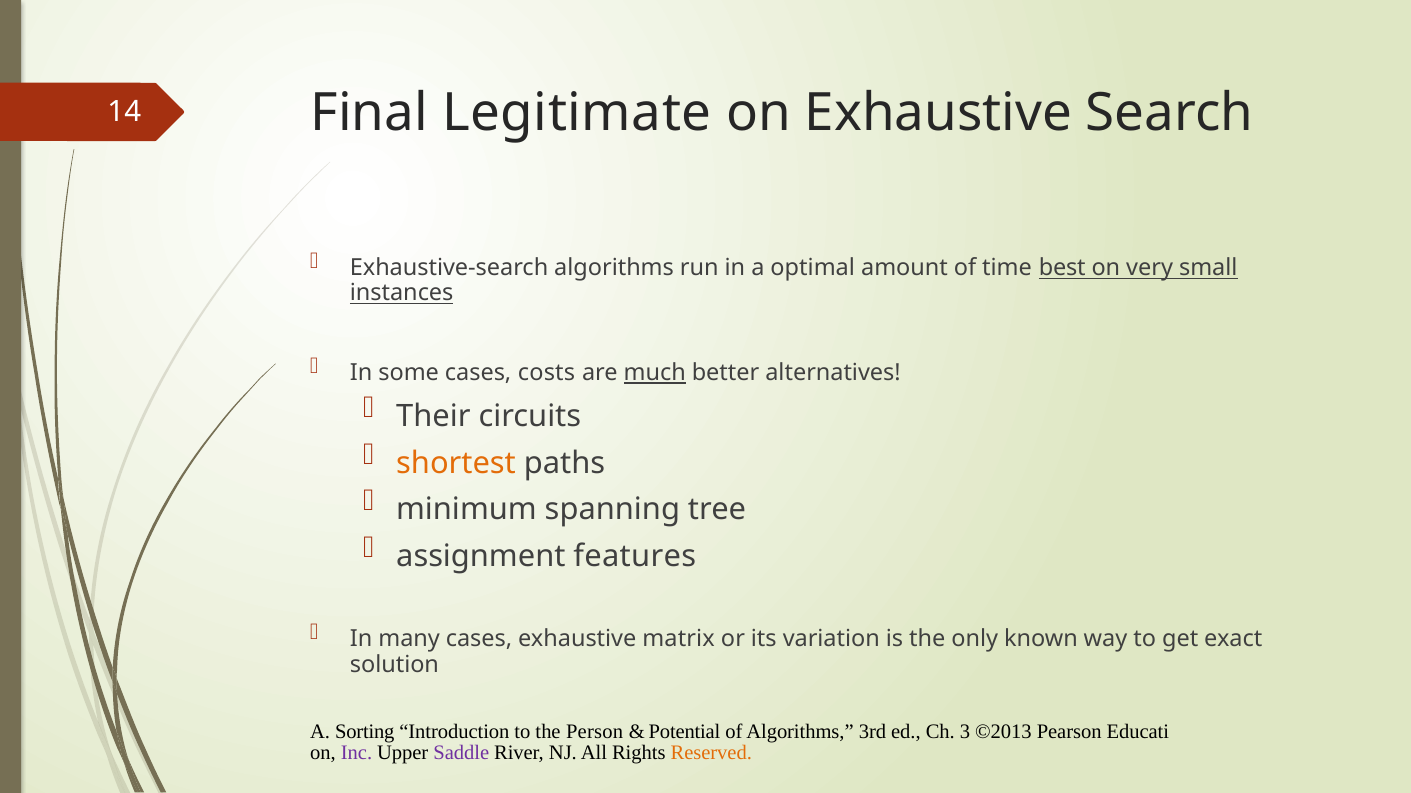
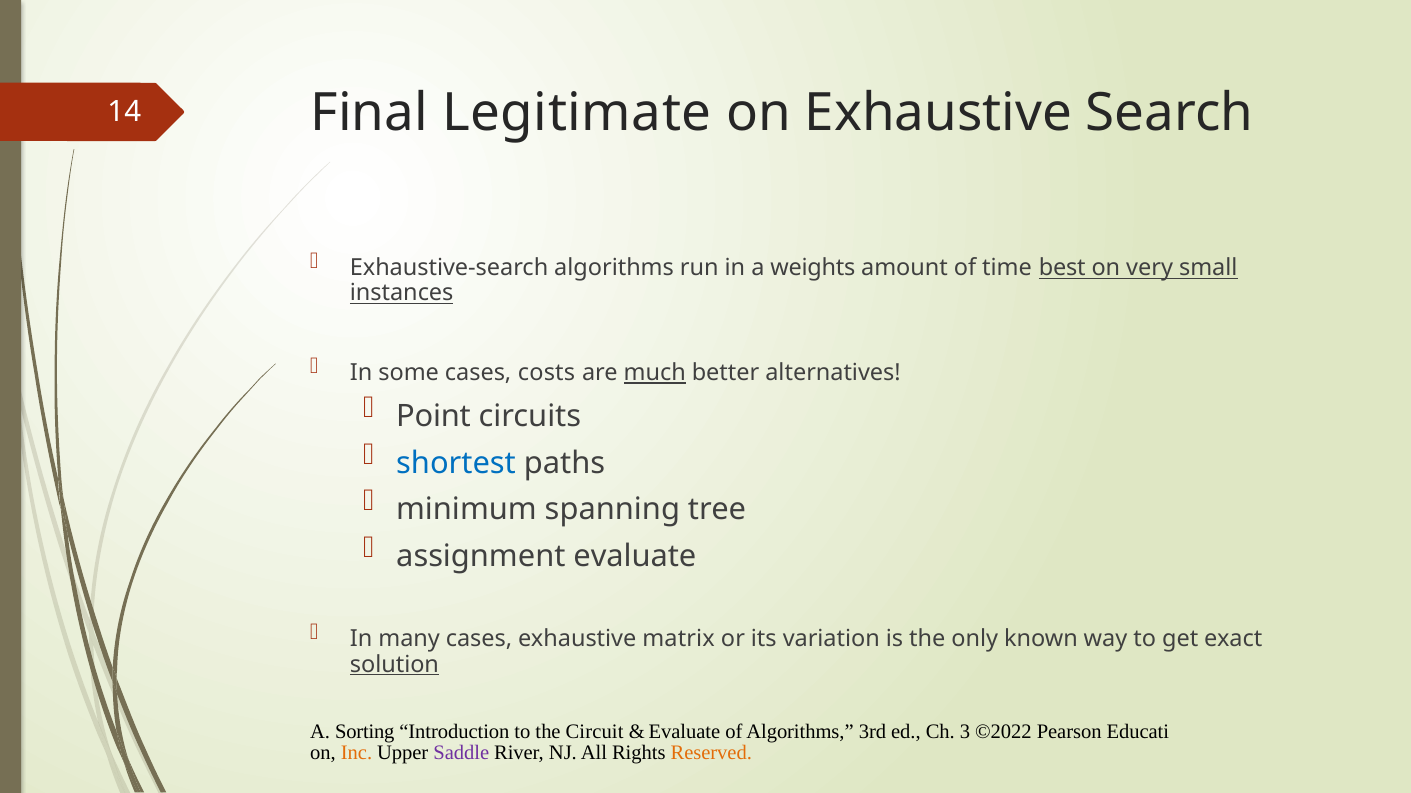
optimal: optimal -> weights (813, 268)
Their: Their -> Point (433, 417)
shortest colour: orange -> blue (456, 463)
assignment features: features -> evaluate (635, 556)
solution underline: none -> present (394, 665)
Person: Person -> Circuit (595, 733)
Potential: Potential -> Evaluate (684, 733)
©2013: ©2013 -> ©2022 (1003, 733)
Inc colour: purple -> orange (357, 753)
